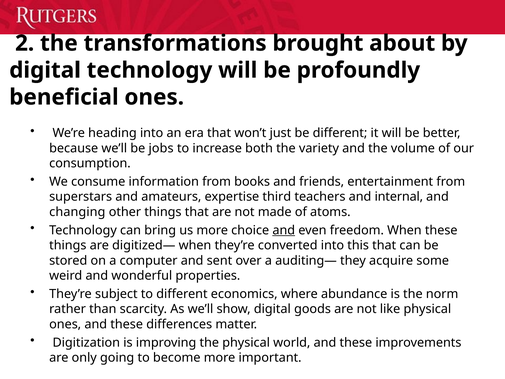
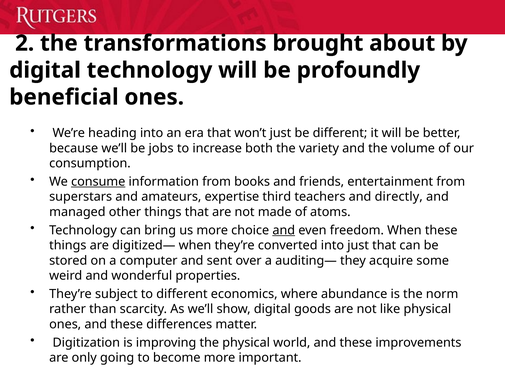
consume underline: none -> present (98, 182)
internal: internal -> directly (399, 197)
changing: changing -> managed (77, 212)
into this: this -> just (358, 245)
